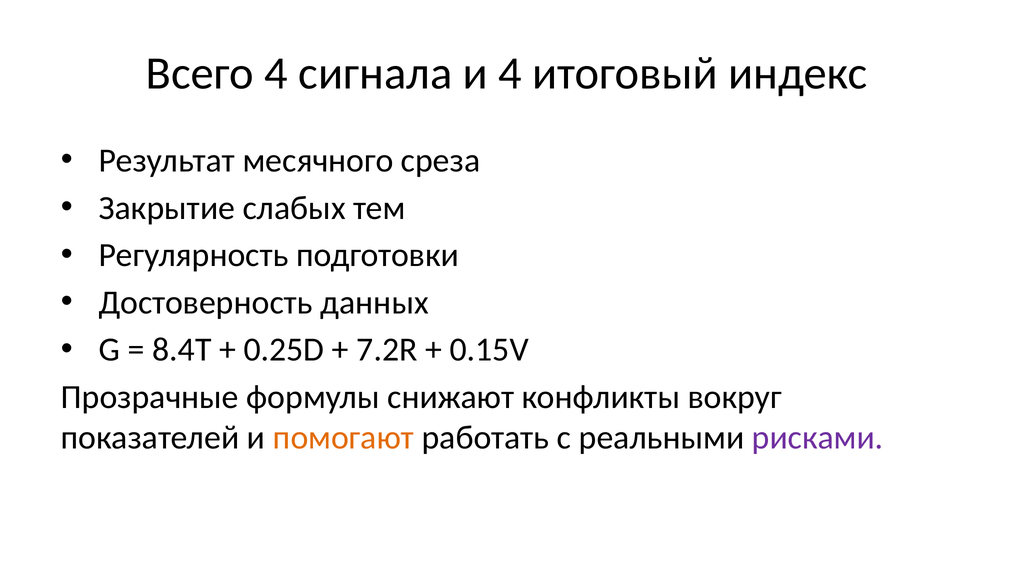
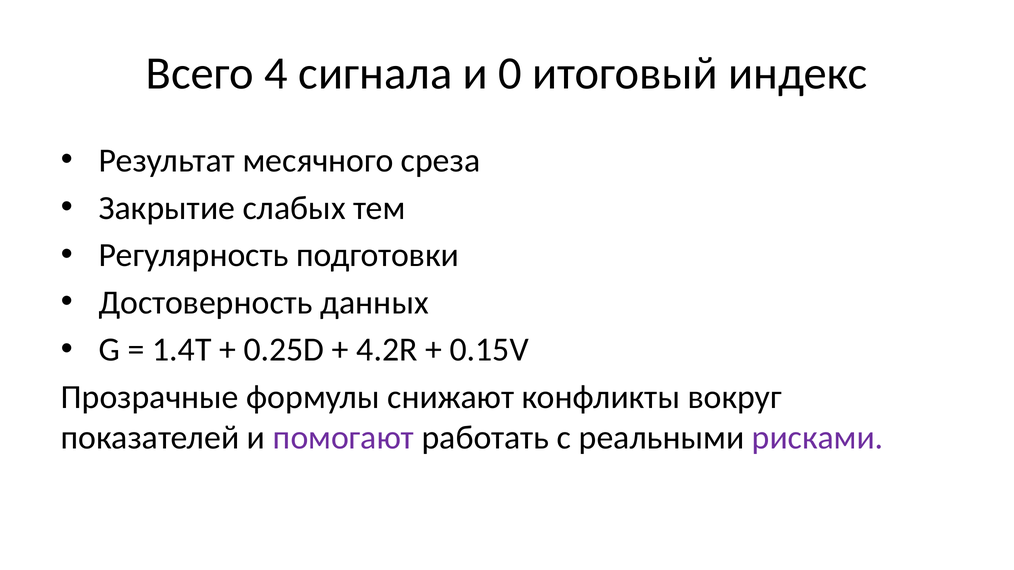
и 4: 4 -> 0 (510, 74)
8.4T: 8.4T -> 1.4T (182, 350)
7.2R: 7.2R -> 4.2R (387, 350)
помогают colour: orange -> purple (344, 438)
